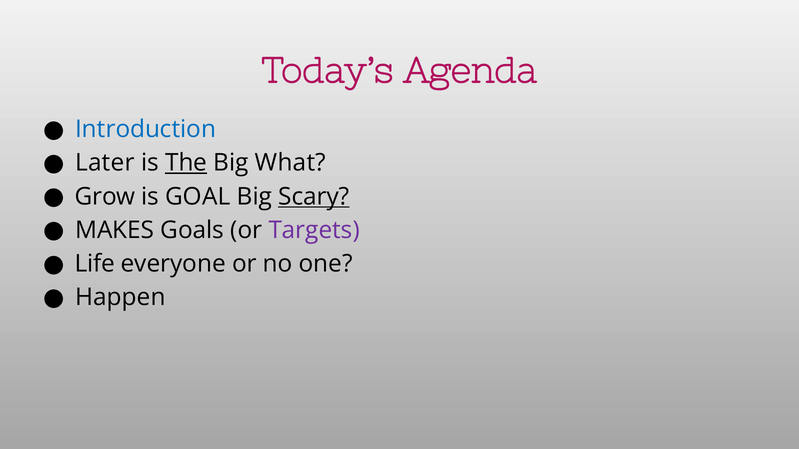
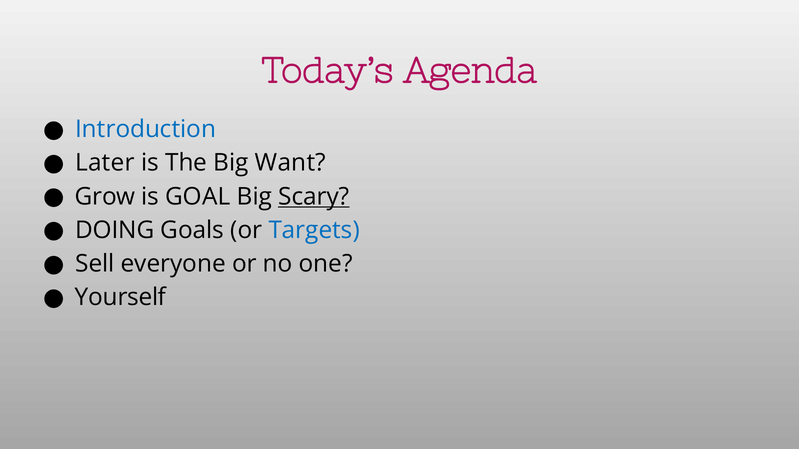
The underline: present -> none (186, 163)
What: What -> Want (290, 163)
MAKES: MAKES -> DOING (115, 230)
Targets colour: purple -> blue (314, 230)
Life: Life -> Sell (95, 264)
Happen: Happen -> Yourself (121, 298)
